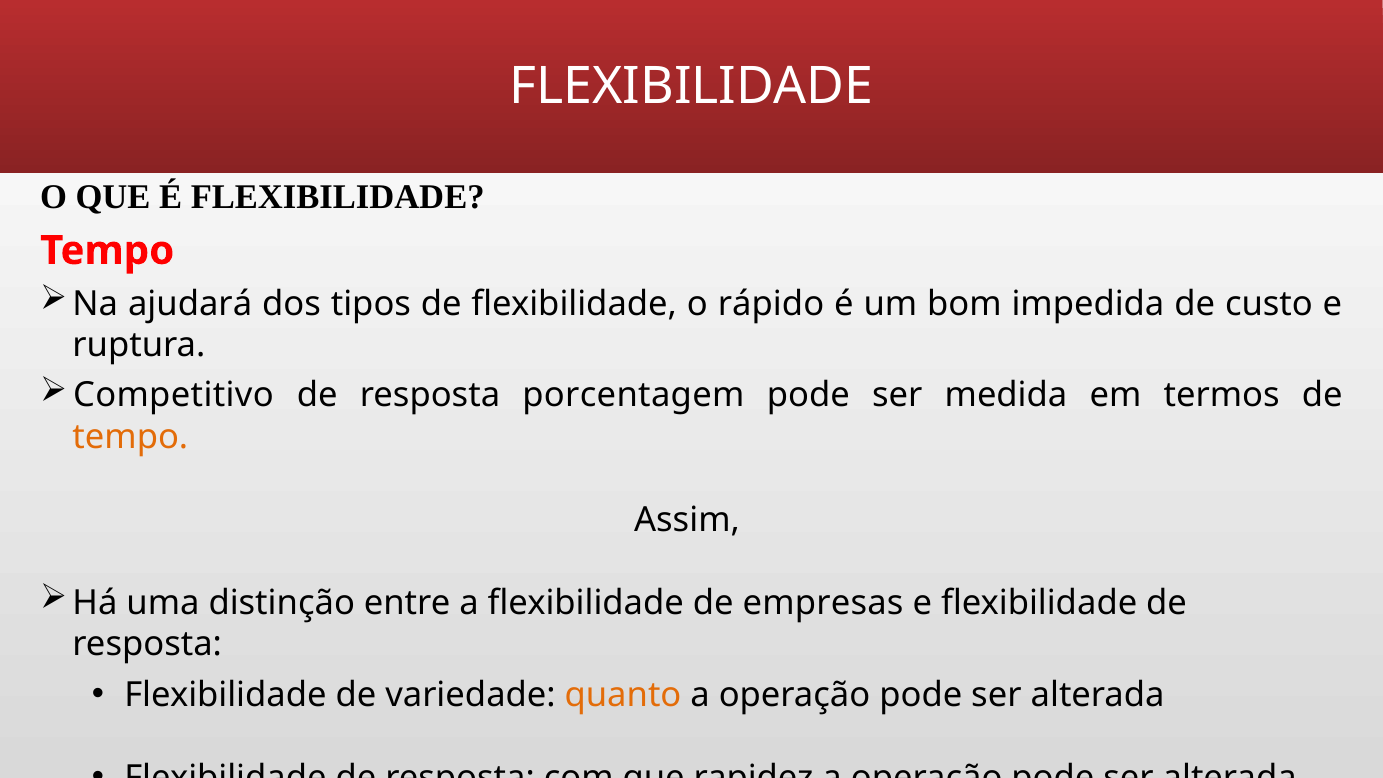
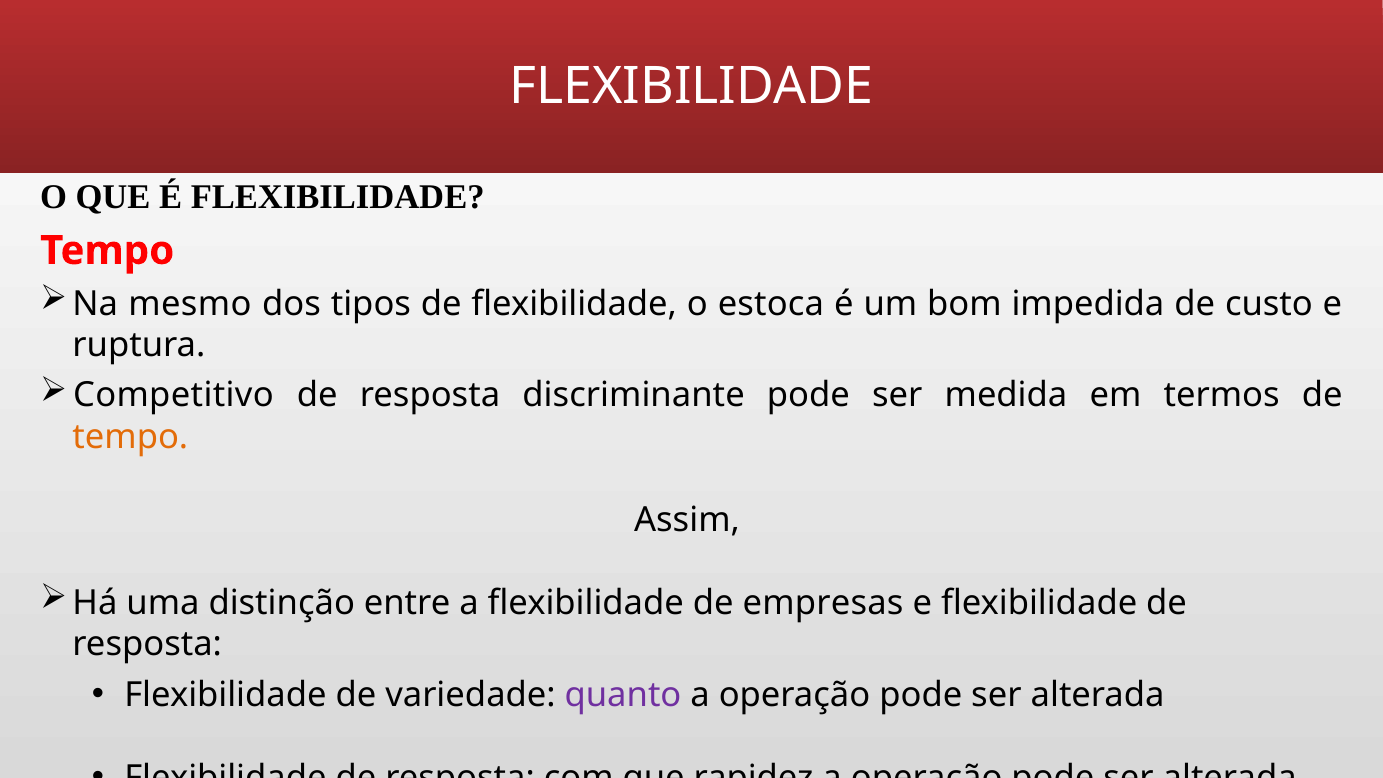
ajudará: ajudará -> mesmo (190, 304)
rápido: rápido -> estoca (771, 304)
porcentagem: porcentagem -> discriminante (634, 396)
quanto colour: orange -> purple (623, 695)
